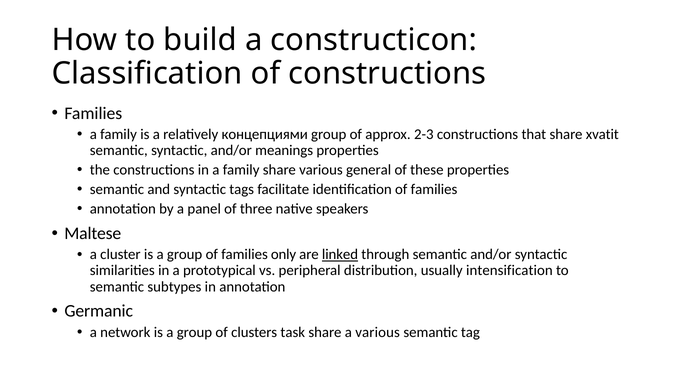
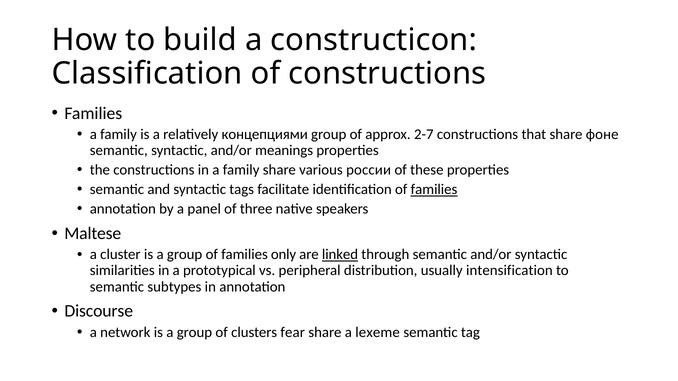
2-3: 2-3 -> 2-7 (424, 135)
xvatit: xvatit -> фоне (602, 135)
general: general -> россии (369, 170)
families underline: none -> present (434, 190)
Germanic: Germanic -> Discourse (99, 311)
task: task -> fear (293, 333)
a various: various -> lexeme (378, 333)
